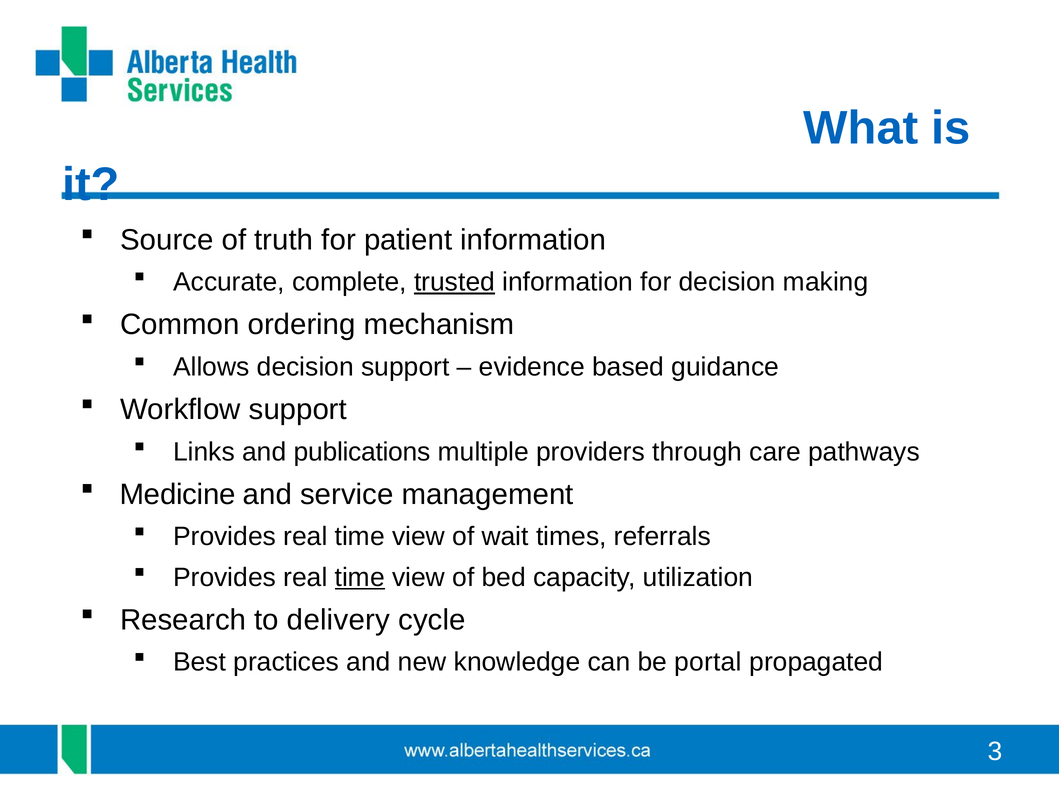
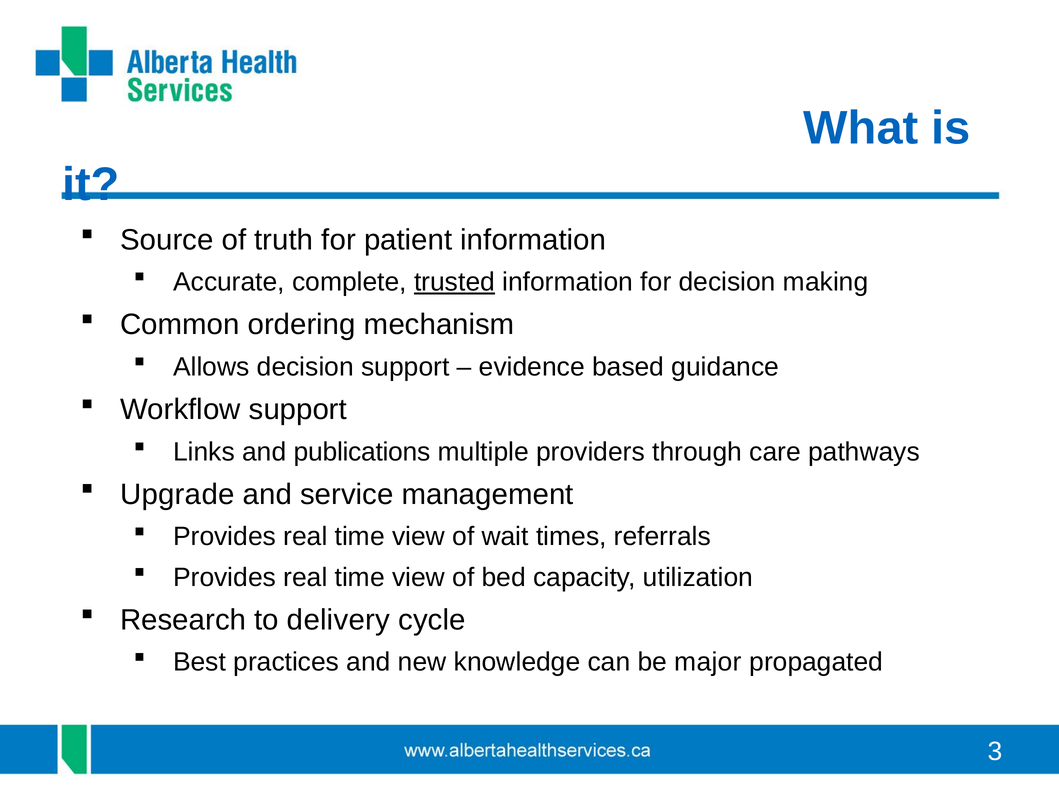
Medicine: Medicine -> Upgrade (177, 494)
time underline: present -> none (360, 577)
portal: portal -> major (708, 661)
